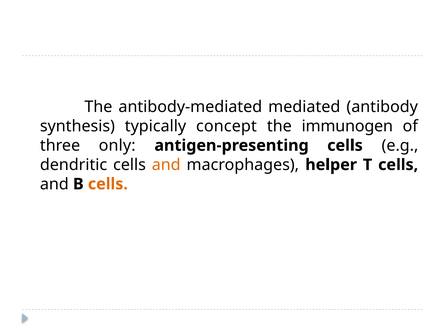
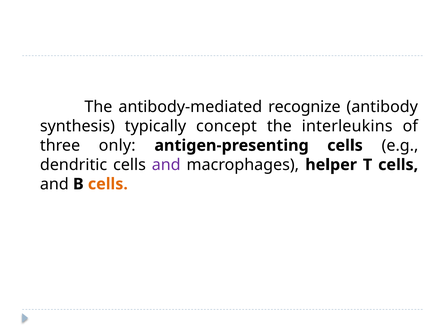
mediated: mediated -> recognize (304, 107)
immunogen: immunogen -> interleukins (347, 126)
and colour: orange -> purple (166, 165)
